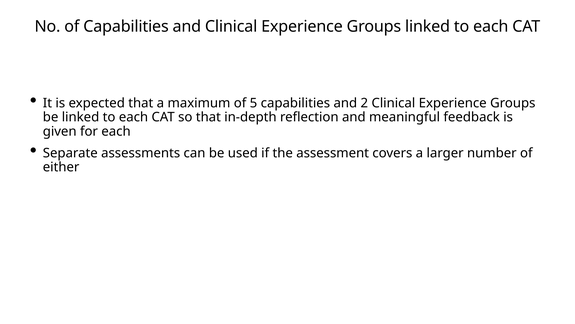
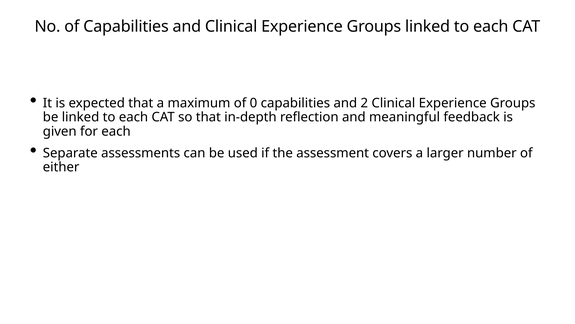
5: 5 -> 0 (254, 103)
